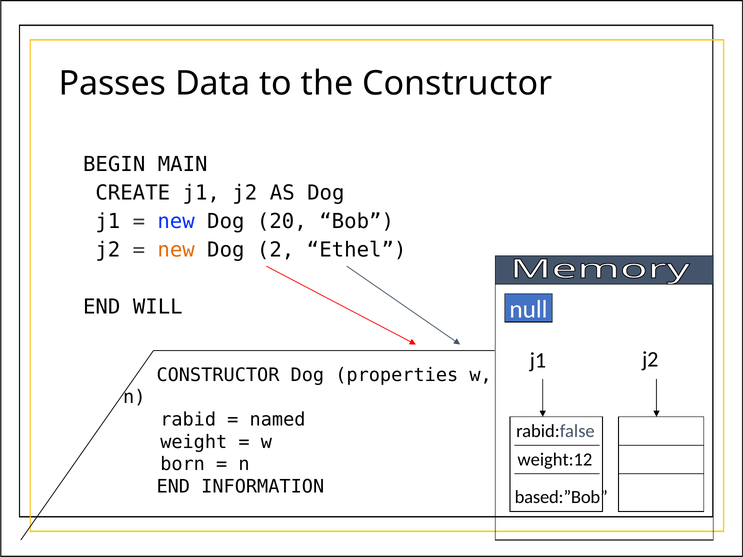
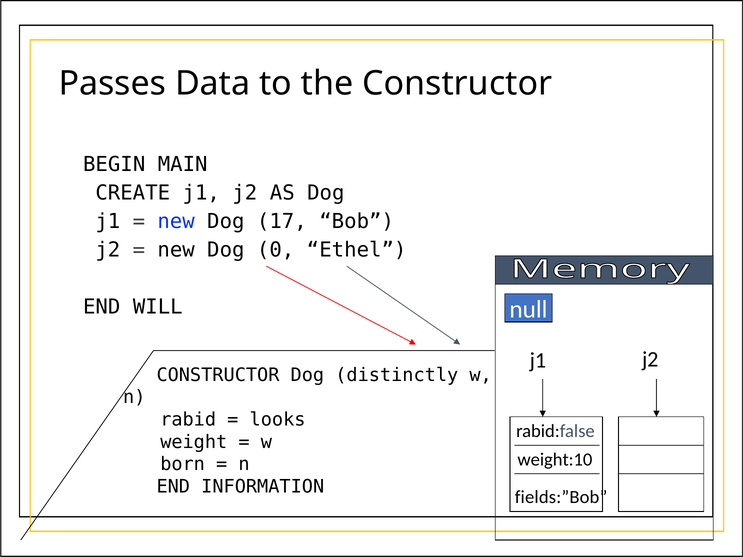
20: 20 -> 17 (282, 222)
new colour: orange -> black (176, 250)
2: 2 -> 0 (276, 250)
properties: properties -> distinctly (397, 375)
named: named -> looks (278, 420)
weight:12: weight:12 -> weight:10 (555, 460)
based:”Bob: based:”Bob -> fields:”Bob (561, 498)
